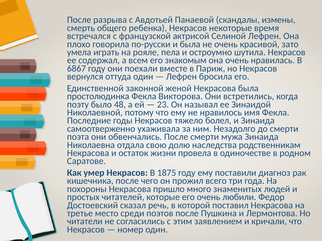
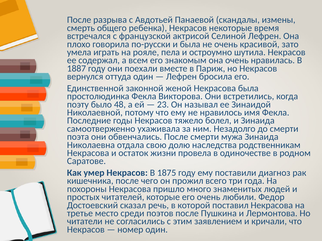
6867: 6867 -> 1887 (76, 69)
